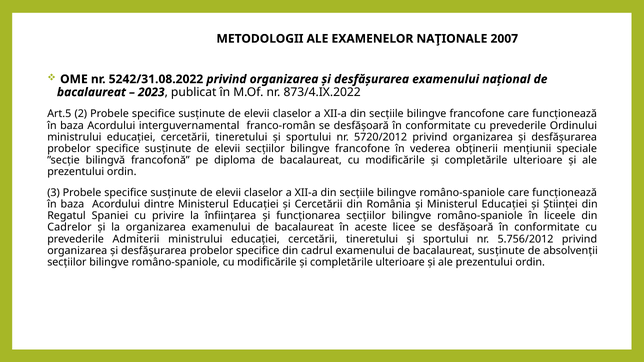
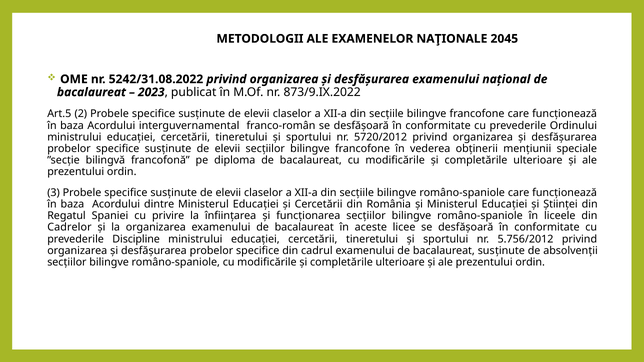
2007: 2007 -> 2045 (504, 39)
873/4.IX.2022: 873/4.IX.2022 -> 873/9.IX.2022 (322, 92)
Admiterii: Admiterii -> Discipline (136, 239)
